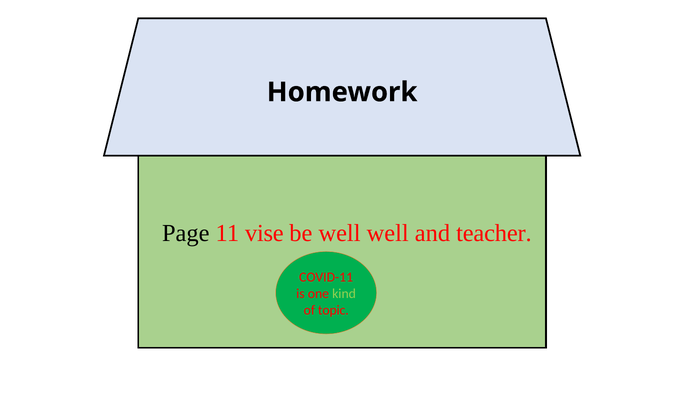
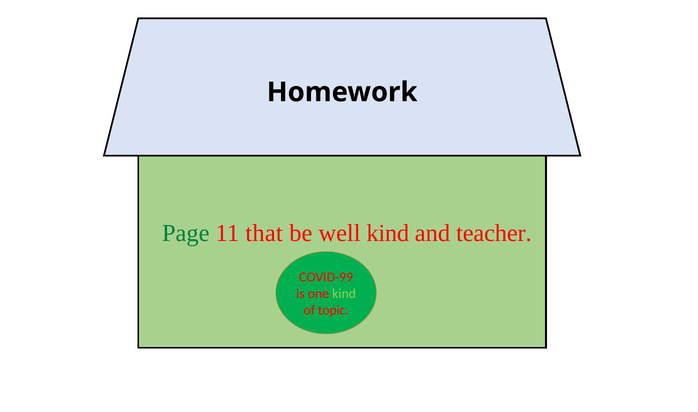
Page colour: black -> green (186, 233)
vise: vise -> that (264, 233)
well well: well -> kind (388, 233)
COVID-11: COVID-11 -> COVID-99 (326, 277)
